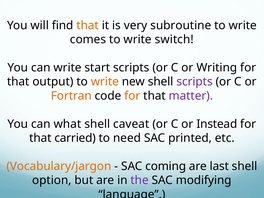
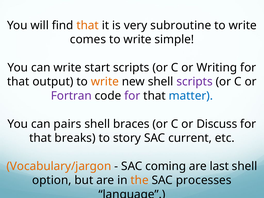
switch: switch -> simple (174, 39)
Fortran colour: orange -> purple (71, 96)
for colour: orange -> purple (132, 96)
matter colour: purple -> blue (191, 96)
what: what -> pairs (67, 124)
caveat: caveat -> braces (131, 124)
Instead: Instead -> Discuss (217, 124)
carried: carried -> breaks (75, 138)
need: need -> story (127, 138)
printed: printed -> current (190, 138)
the colour: purple -> orange (140, 180)
modifying: modifying -> processes (204, 180)
